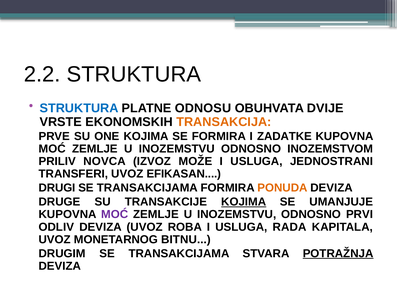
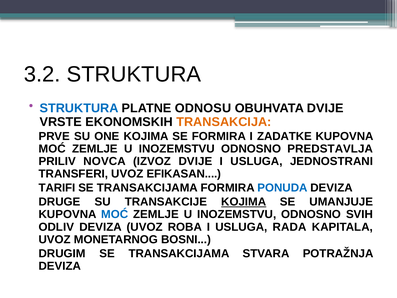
2.2: 2.2 -> 3.2 (42, 74)
INOZEMSTVOM: INOZEMSTVOM -> PREDSTAVLJA (330, 149)
IZVOZ MOŽE: MOŽE -> DVIJE (195, 161)
DRUGI: DRUGI -> TARIFI (57, 188)
PONUDA colour: orange -> blue (282, 188)
MOĆ colour: purple -> blue (115, 214)
PRVI: PRVI -> SVIH (360, 214)
BITNU: BITNU -> BOSNI (186, 239)
POTRAŽNJA underline: present -> none (338, 253)
